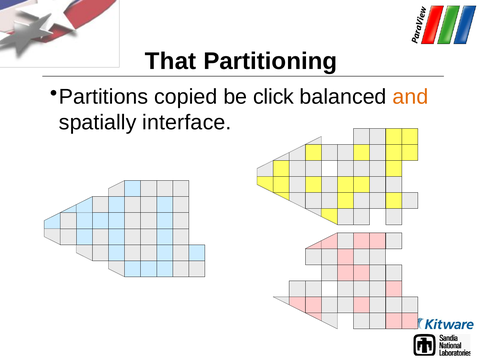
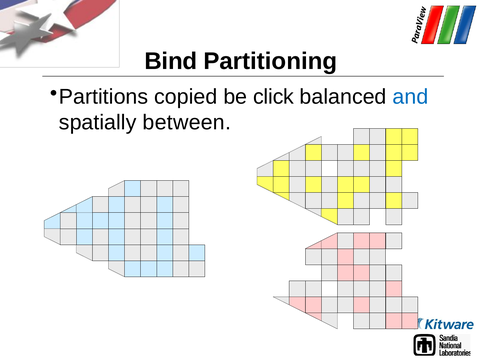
That: That -> Bind (171, 61)
and colour: orange -> blue (410, 97)
interface: interface -> between (187, 123)
